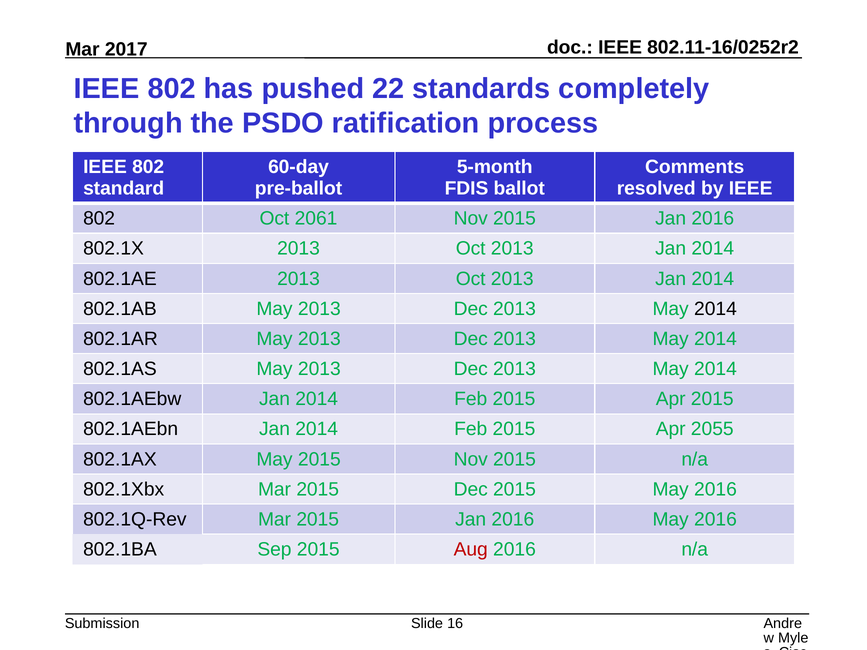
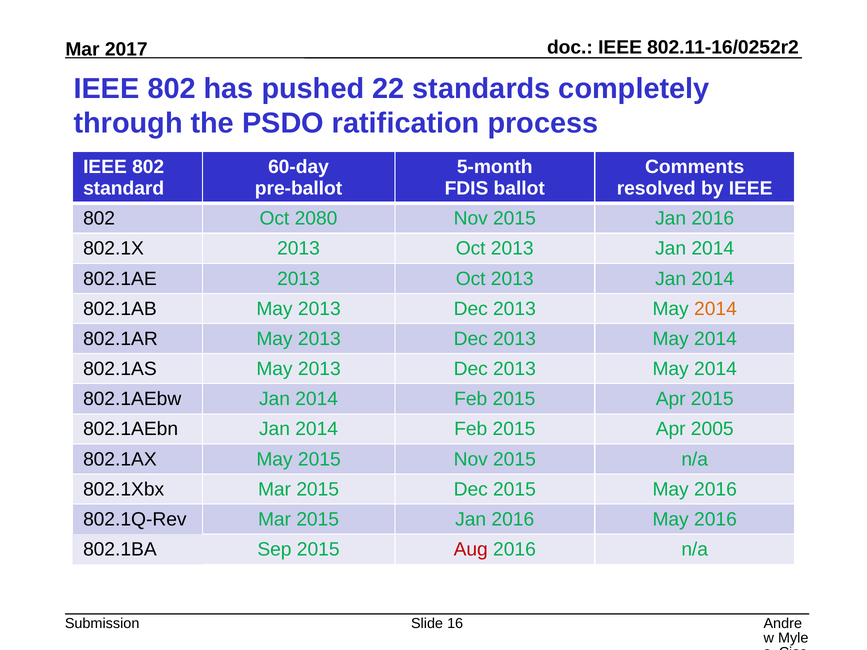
2061: 2061 -> 2080 (316, 219)
2014 colour: black -> orange (715, 309)
2055: 2055 -> 2005 (712, 429)
